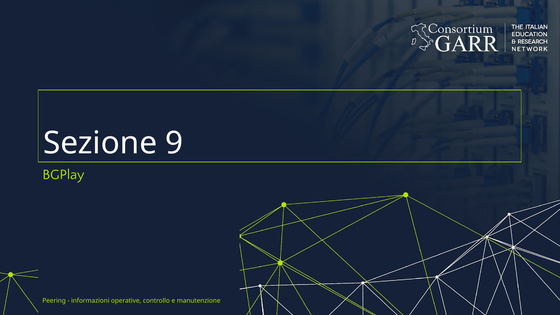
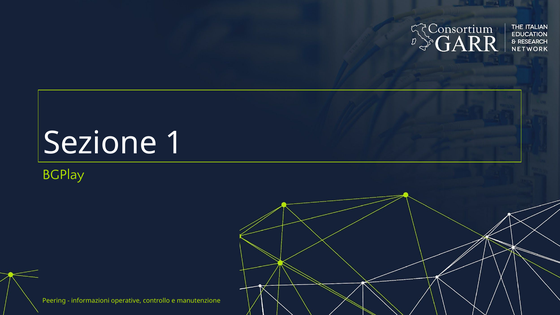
9: 9 -> 1 (174, 143)
